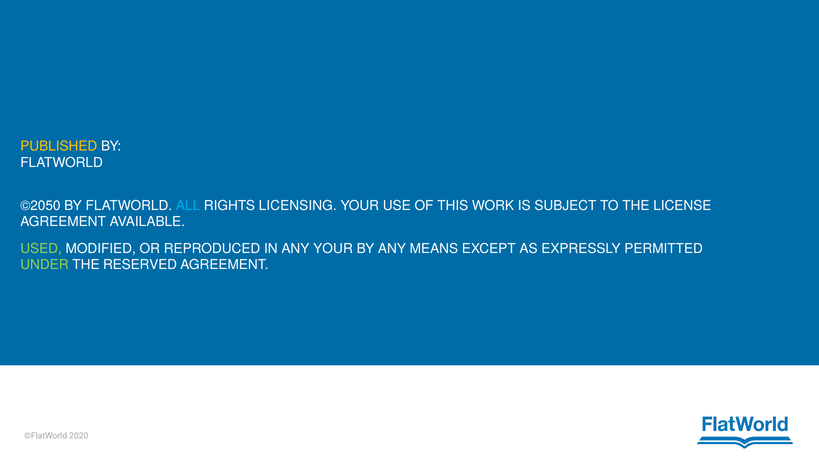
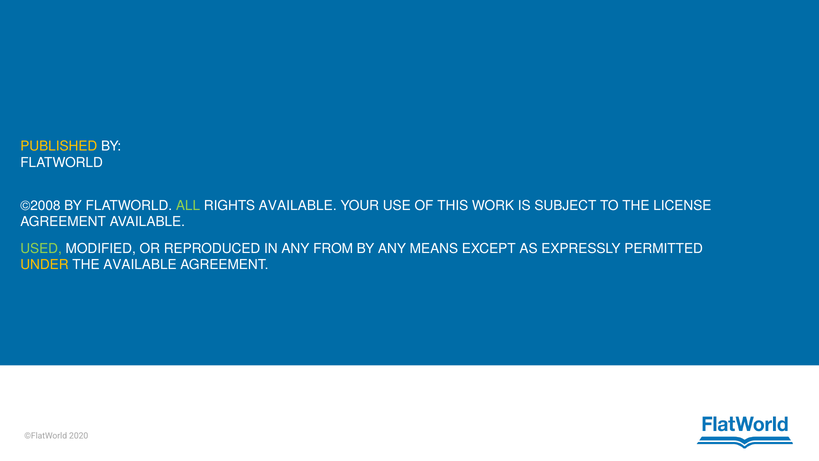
©2050: ©2050 -> ©2008 (40, 205)
ALL colour: light blue -> light green (188, 205)
RIGHTS LICENSING: LICENSING -> AVAILABLE (298, 205)
ANY YOUR: YOUR -> FROM (333, 248)
UNDER colour: light green -> yellow (44, 265)
THE RESERVED: RESERVED -> AVAILABLE (140, 265)
